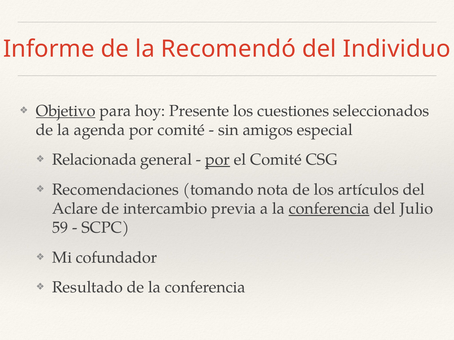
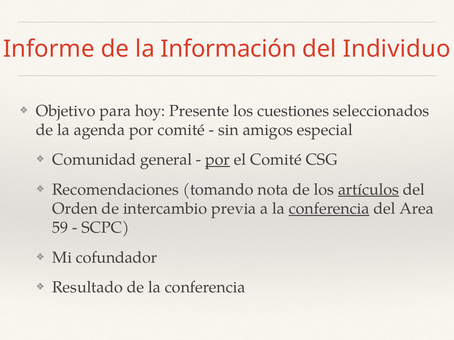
Recomendó: Recomendó -> Información (229, 49)
Objetivo underline: present -> none (66, 111)
Relacionada: Relacionada -> Comunidad (94, 160)
artículos underline: none -> present (368, 190)
Aclare: Aclare -> Orden (75, 209)
Julio: Julio -> Area (417, 209)
